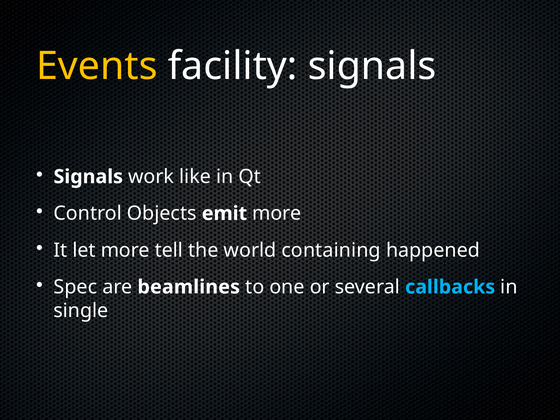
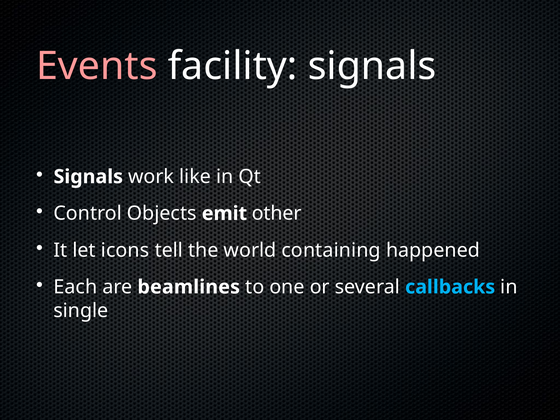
Events colour: yellow -> pink (97, 66)
emit more: more -> other (277, 213)
let more: more -> icons (125, 250)
Spec: Spec -> Each (75, 287)
